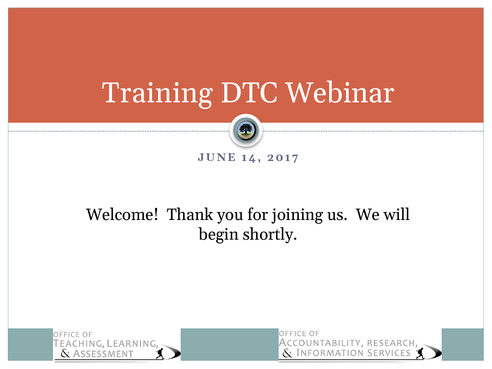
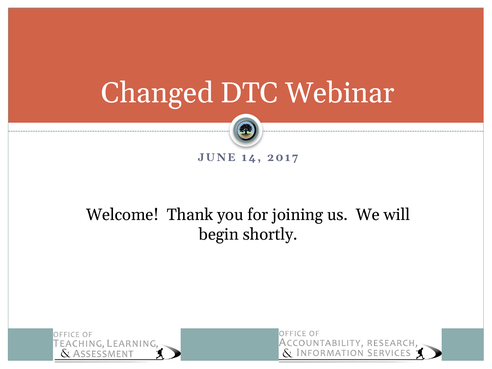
Training: Training -> Changed (157, 93)
